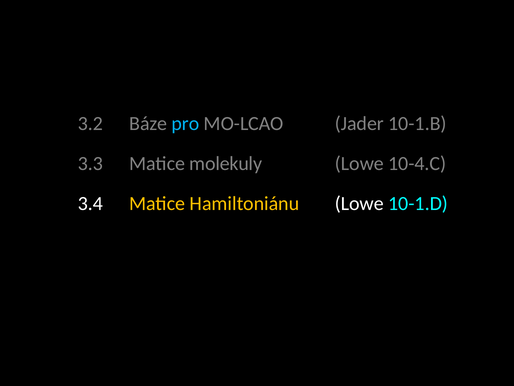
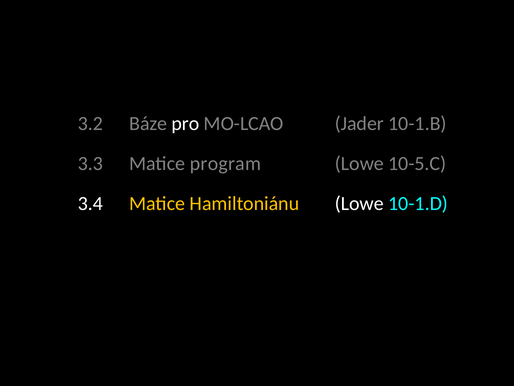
pro colour: light blue -> white (185, 123)
molekuly: molekuly -> program (225, 163)
10-4.C: 10-4.C -> 10-5.C (417, 163)
